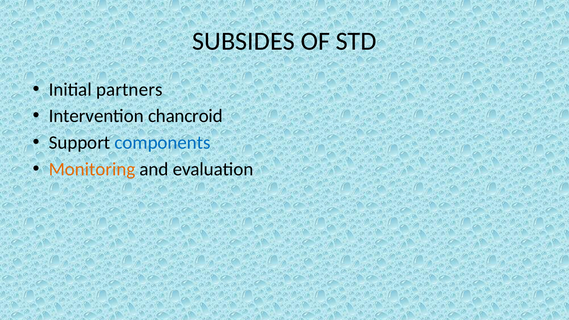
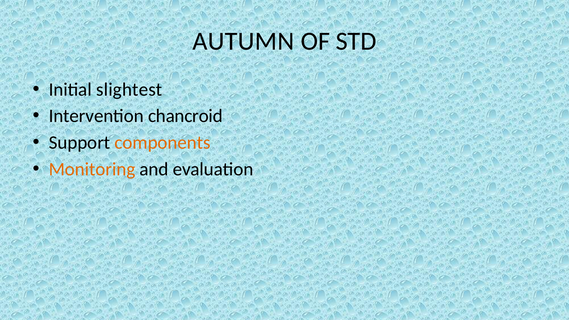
SUBSIDES: SUBSIDES -> AUTUMN (243, 41)
partners: partners -> slightest (129, 90)
components colour: blue -> orange (163, 143)
